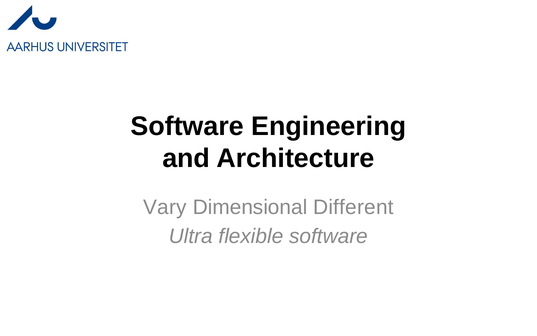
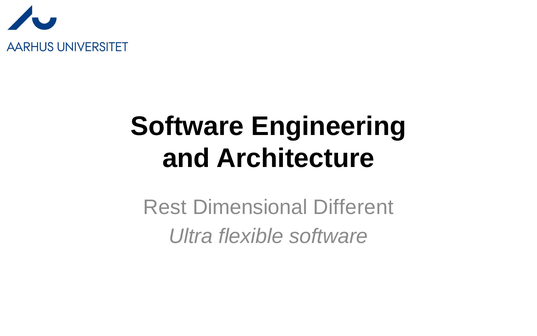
Vary: Vary -> Rest (165, 207)
